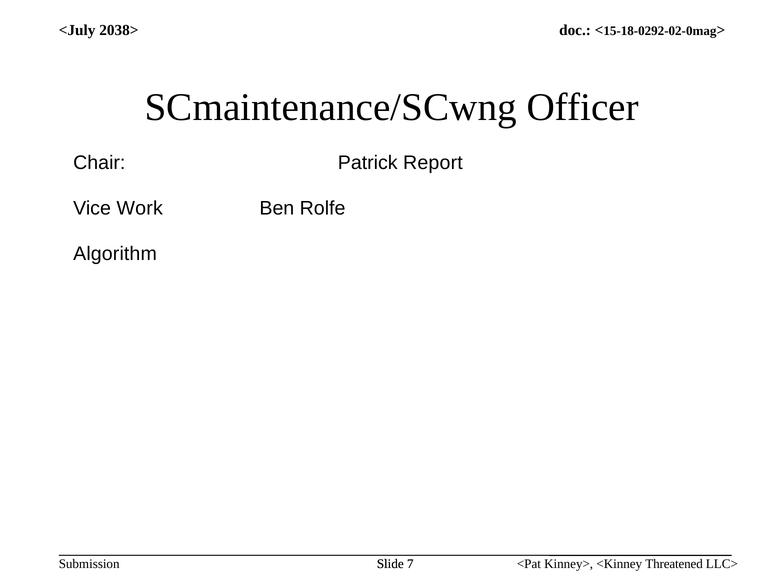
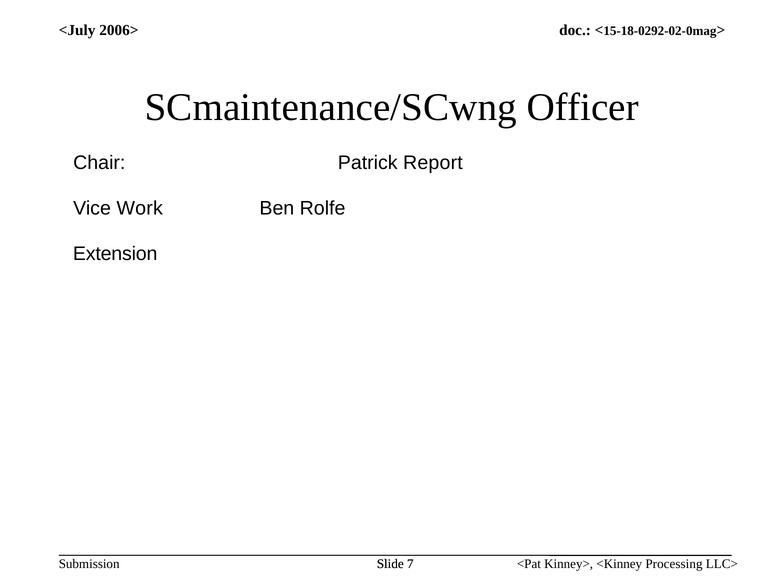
2038>: 2038> -> 2006> (119, 30)
Algorithm: Algorithm -> Extension (115, 254)
Threatened: Threatened -> Processing (674, 564)
